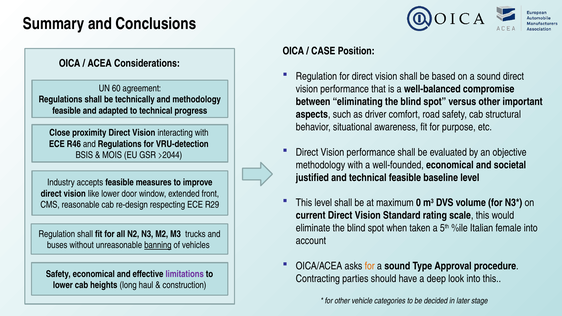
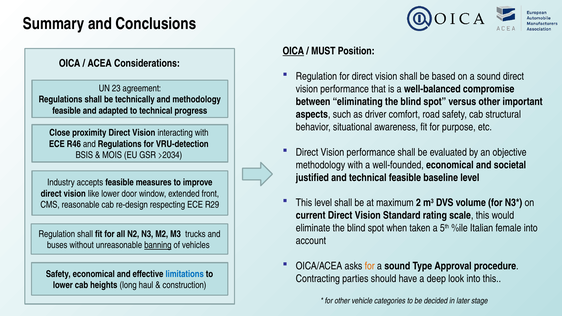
OICA underline: none -> present (293, 51)
CASE: CASE -> MUST (323, 51)
60: 60 -> 23 (116, 88)
>2044: >2044 -> >2034 (170, 155)
0: 0 -> 2 (418, 203)
limitations colour: purple -> blue (185, 274)
